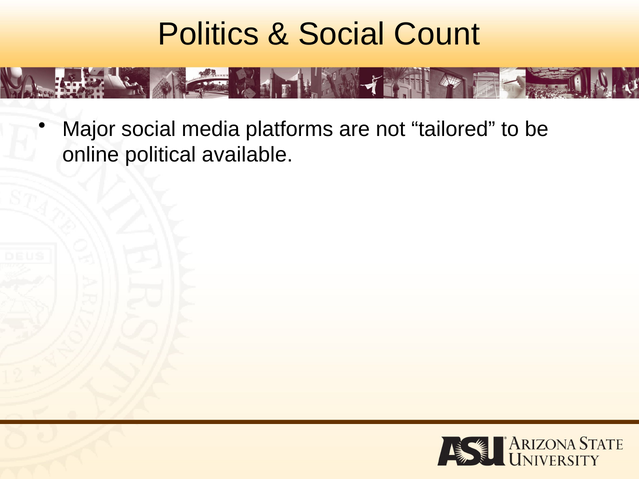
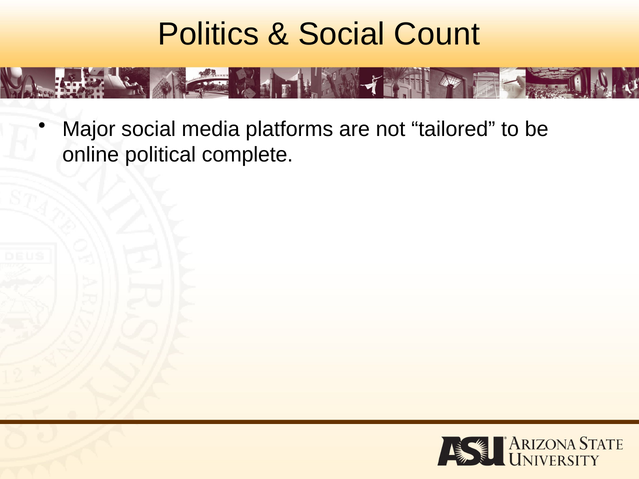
available: available -> complete (248, 155)
